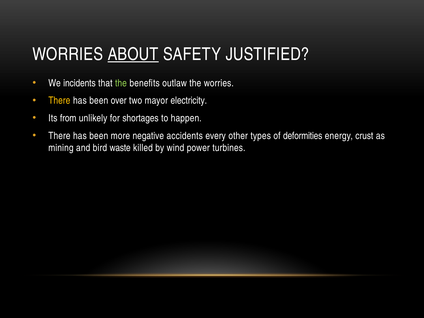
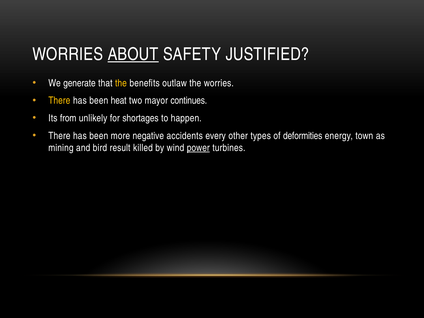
incidents: incidents -> generate (79, 83)
the colour: light green -> yellow (121, 83)
over: over -> heat (119, 101)
electricity: electricity -> continues (189, 101)
crust: crust -> town (364, 136)
waste: waste -> result (120, 148)
power underline: none -> present (198, 148)
